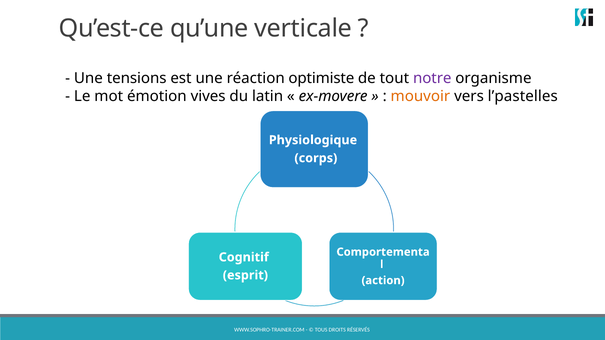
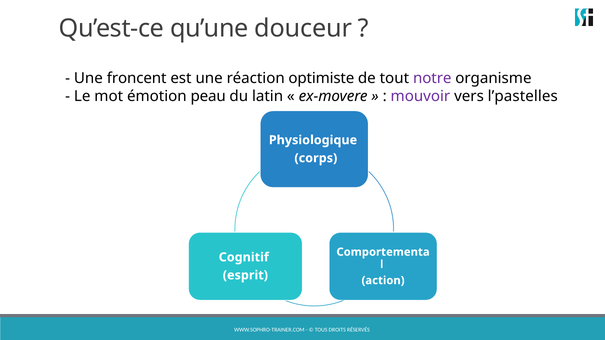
verticale: verticale -> douceur (303, 29)
tensions: tensions -> froncent (137, 78)
vives: vives -> peau (208, 96)
mouvoir colour: orange -> purple (420, 96)
